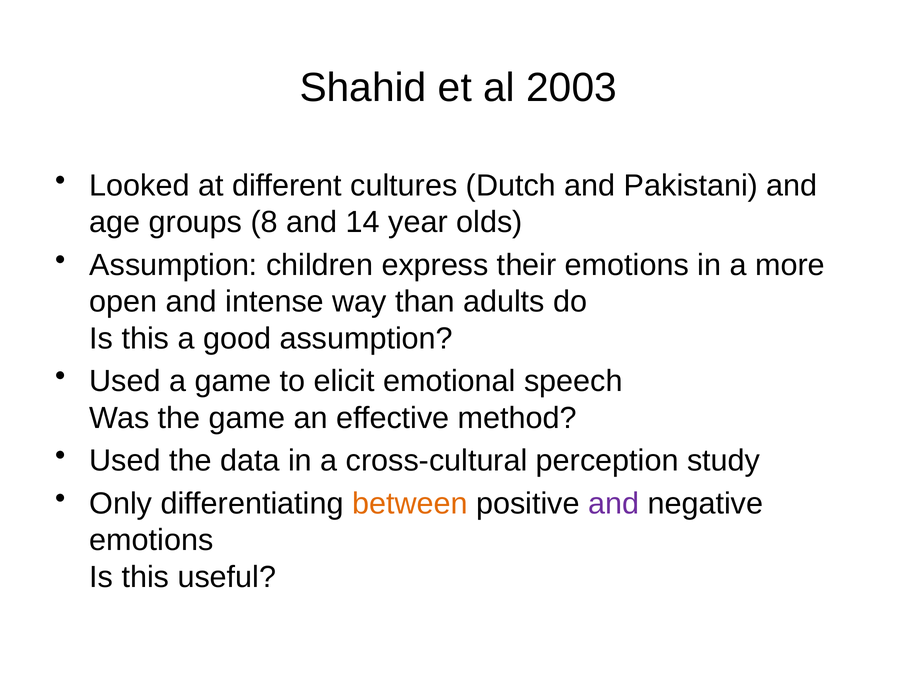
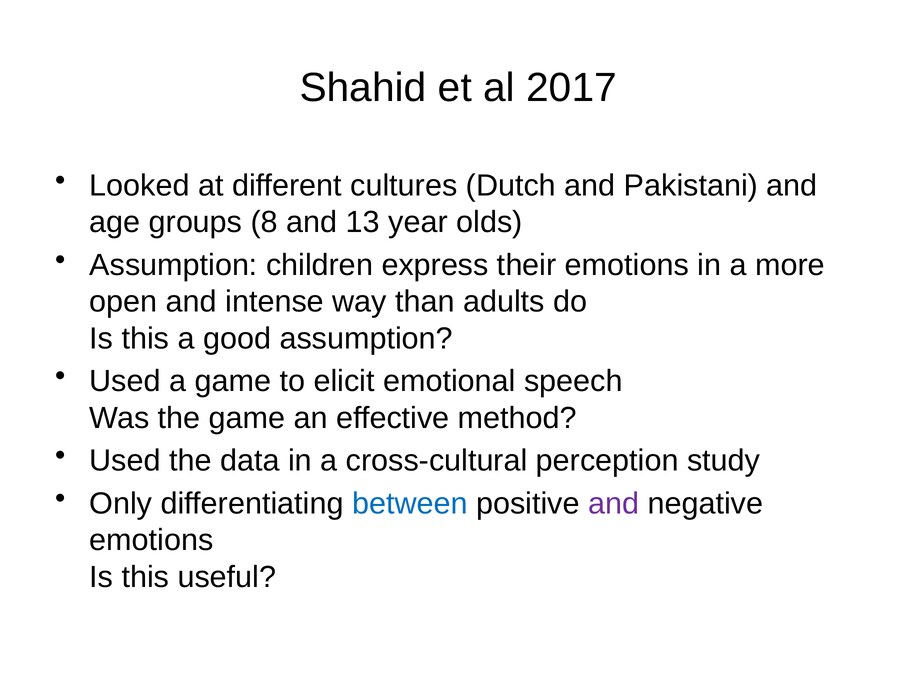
2003: 2003 -> 2017 (572, 88)
14: 14 -> 13 (363, 222)
between colour: orange -> blue (410, 503)
